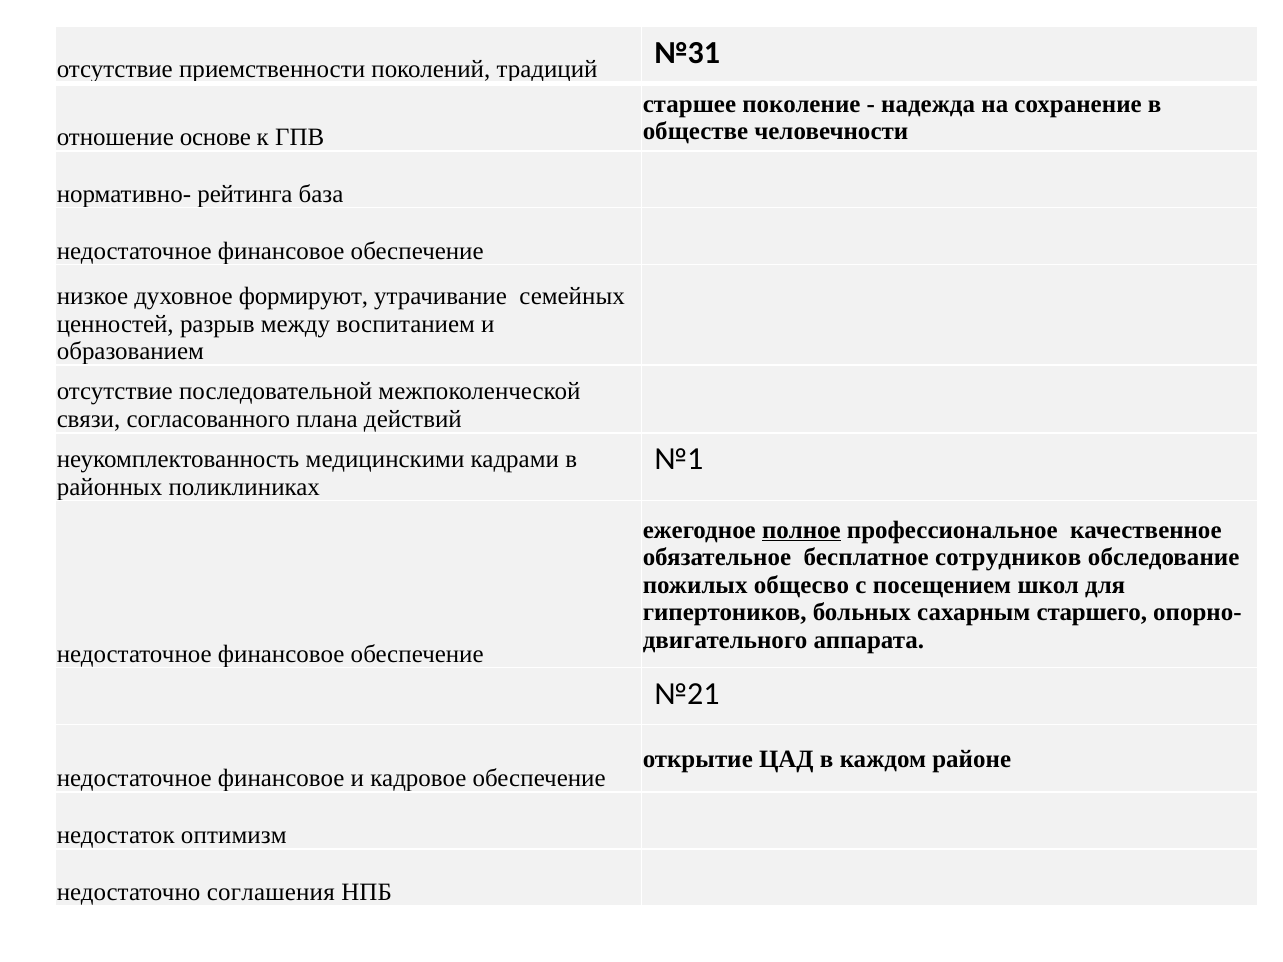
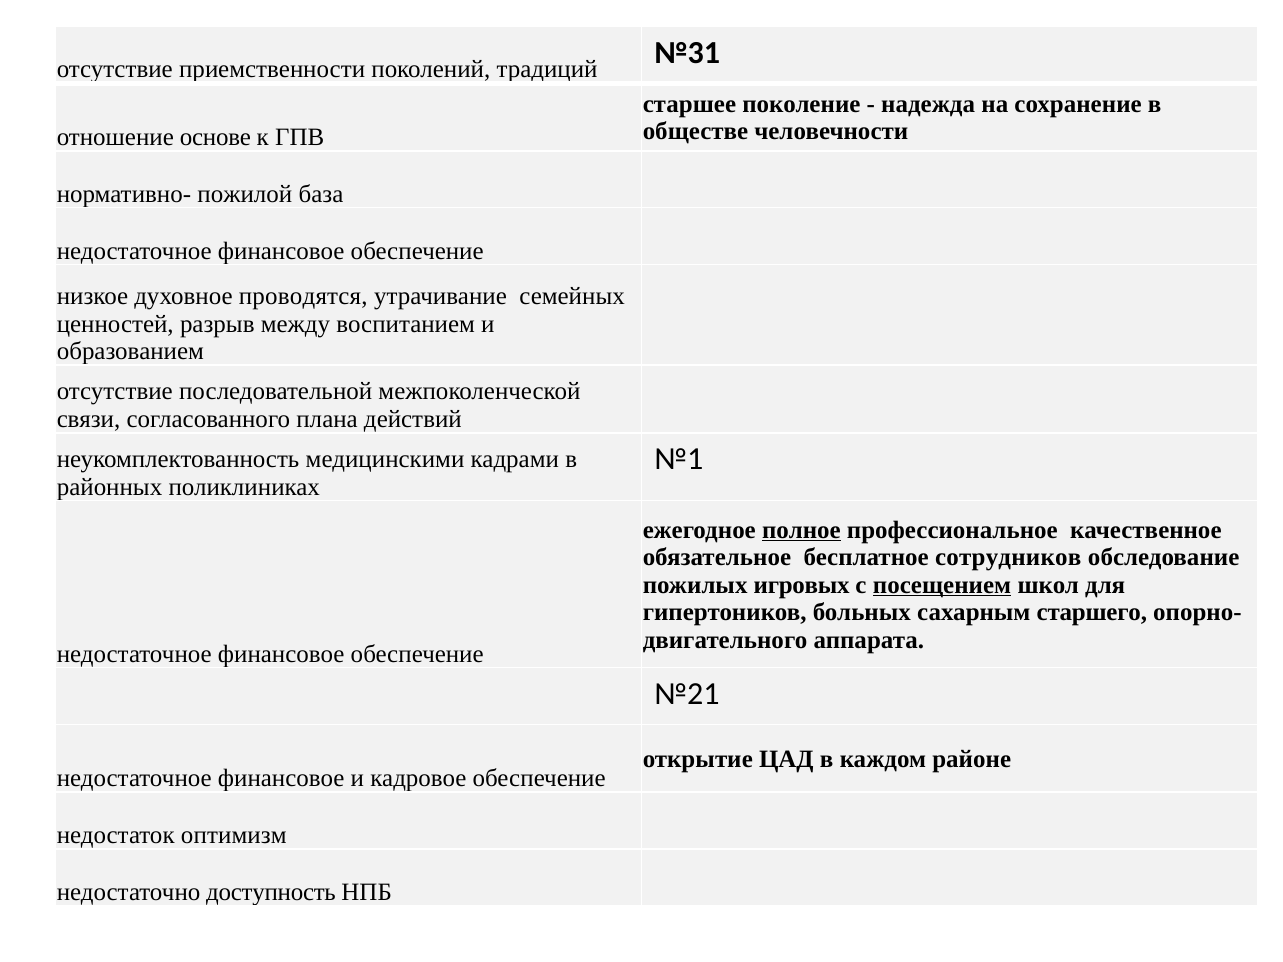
рейтинга: рейтинга -> пожилой (245, 194)
формируют: формируют -> проводятся (303, 297)
общесво: общесво -> игровых (802, 585)
посещением underline: none -> present (942, 585)
соглашения: соглашения -> доступность (271, 892)
